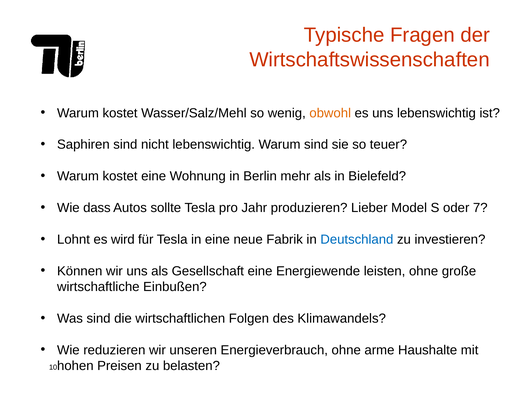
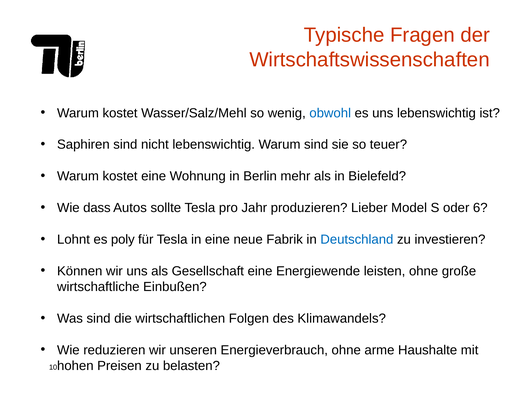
obwohl colour: orange -> blue (330, 113)
7: 7 -> 6 (480, 208)
wird: wird -> poly (123, 239)
